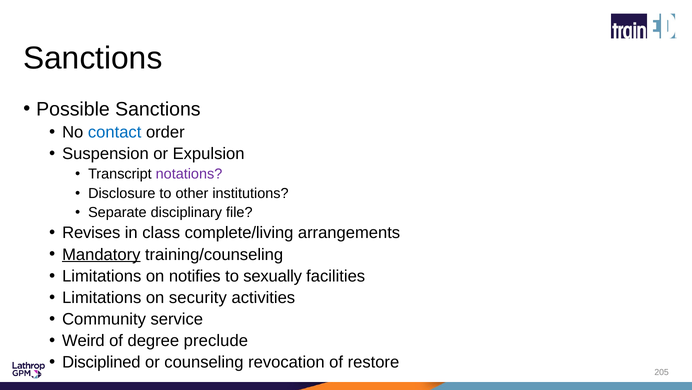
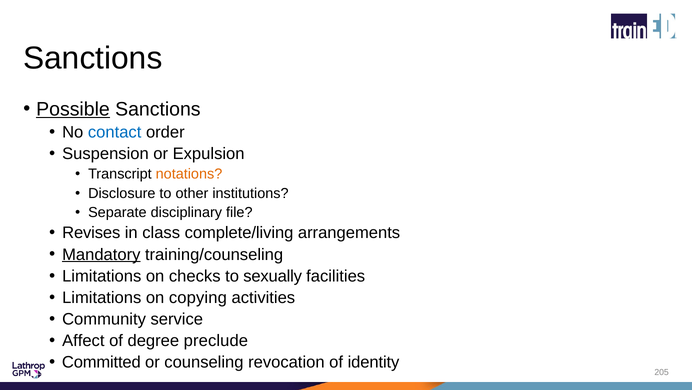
Possible underline: none -> present (73, 109)
notations colour: purple -> orange (189, 174)
notifies: notifies -> checks (195, 276)
security: security -> copying (198, 297)
Weird: Weird -> Affect (83, 340)
Disciplined: Disciplined -> Committed (101, 362)
restore: restore -> identity (373, 362)
